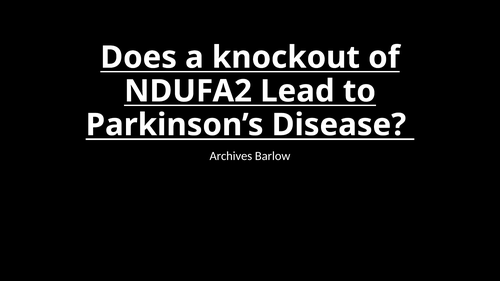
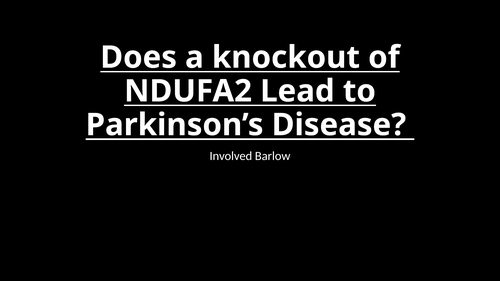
Archives: Archives -> Involved (231, 156)
